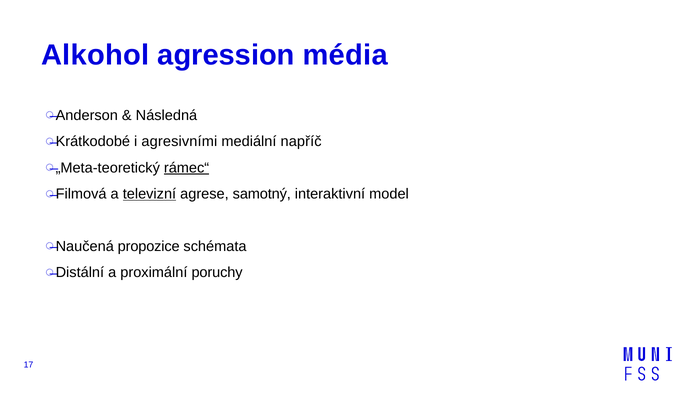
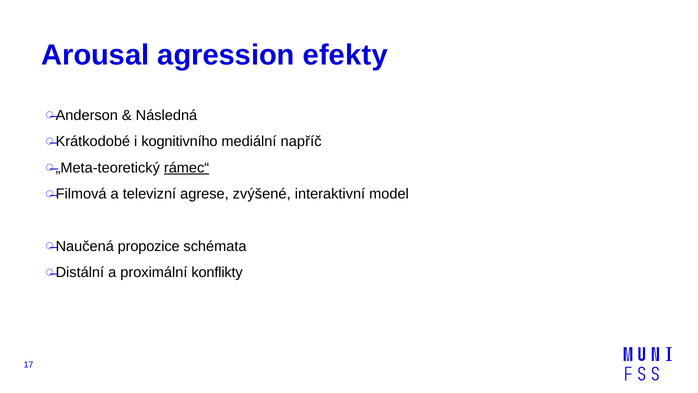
Alkohol: Alkohol -> Arousal (95, 55)
média: média -> efekty (345, 55)
agresivními: agresivními -> kognitivního (179, 142)
televizní underline: present -> none (149, 194)
samotný: samotný -> zvýšené (262, 194)
poruchy: poruchy -> konflikty (217, 272)
